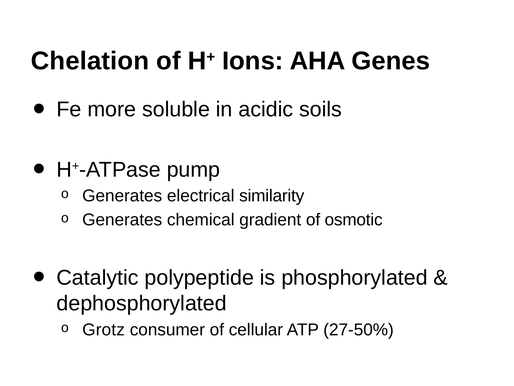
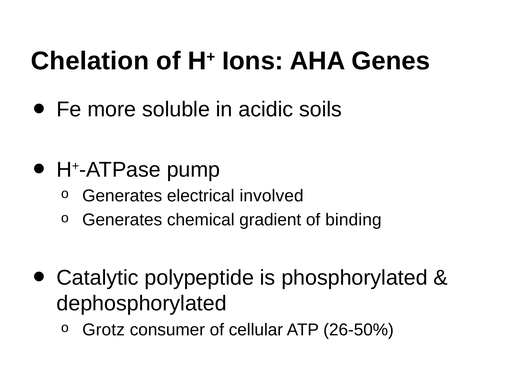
similarity: similarity -> involved (272, 196)
osmotic: osmotic -> binding (353, 220)
27-50%: 27-50% -> 26-50% (359, 329)
